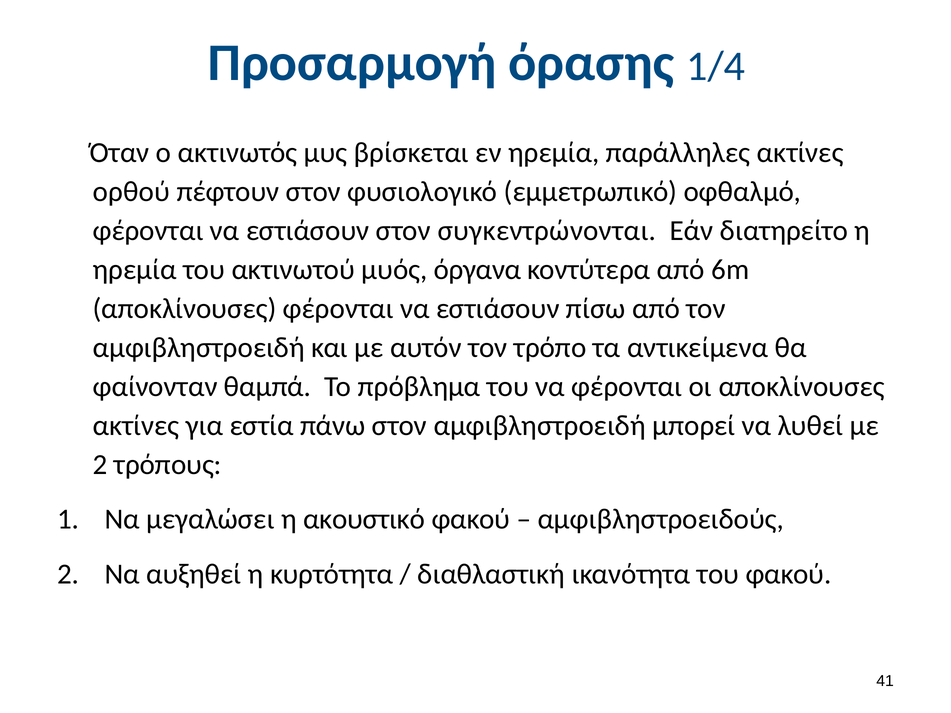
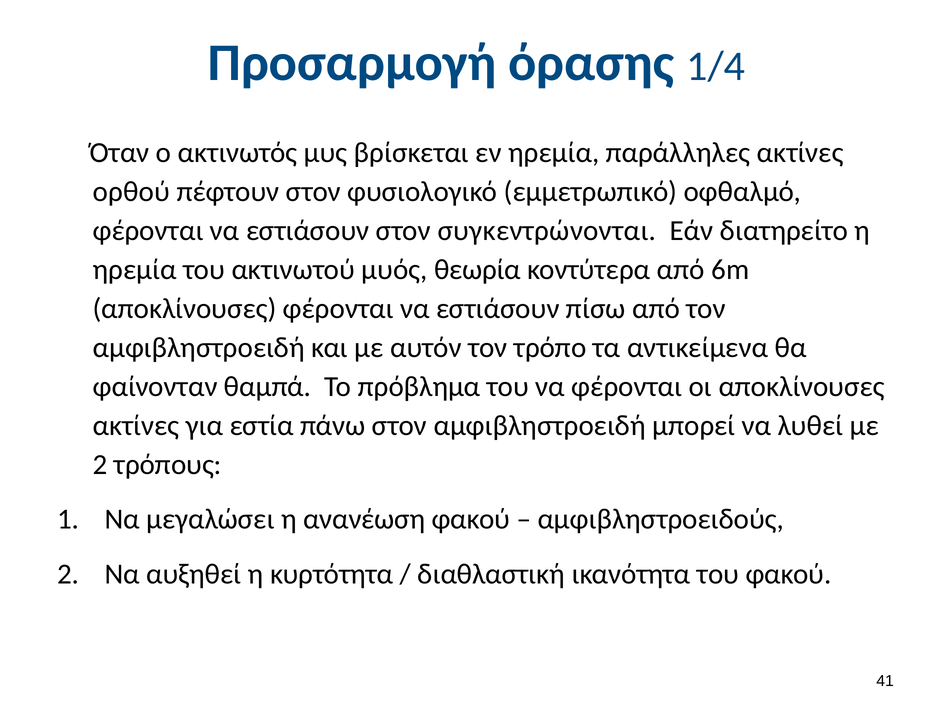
όργανα: όργανα -> θεωρία (477, 270)
ακουστικό: ακουστικό -> ανανέωση (364, 519)
